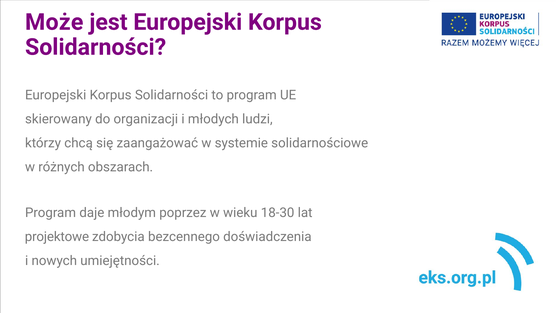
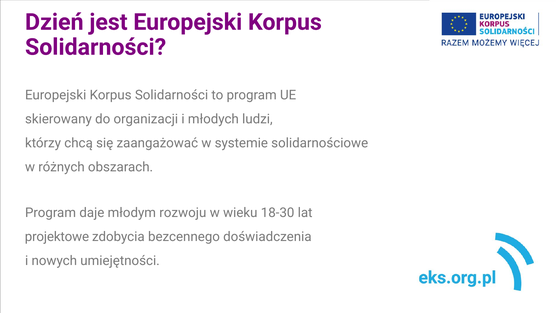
Może: Może -> Dzień (54, 22)
poprzez: poprzez -> rozwoju (183, 213)
